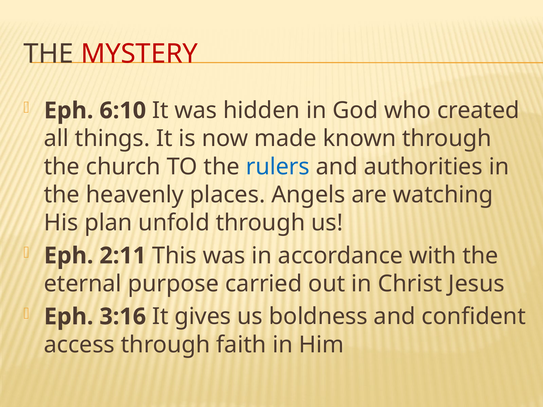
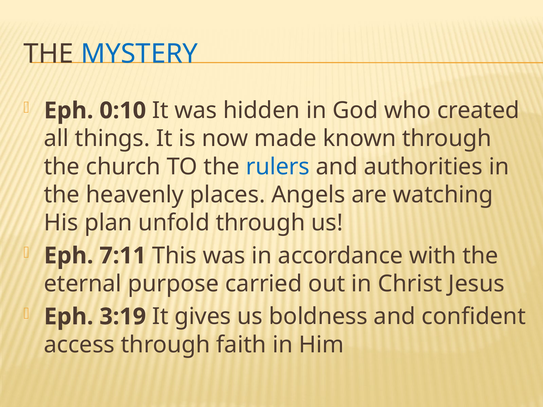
MYSTERY colour: red -> blue (139, 54)
6:10: 6:10 -> 0:10 (123, 111)
2:11: 2:11 -> 7:11 (123, 256)
3:16: 3:16 -> 3:19 (123, 317)
